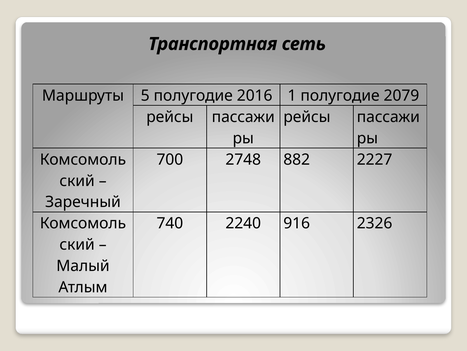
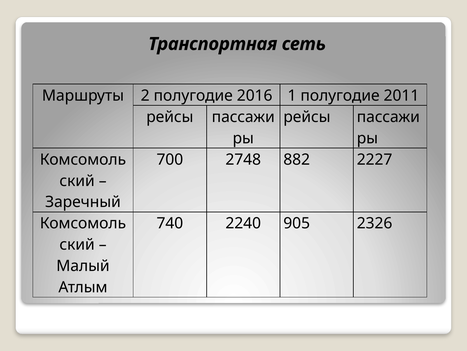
5: 5 -> 2 (145, 95)
2079: 2079 -> 2011 (401, 95)
916: 916 -> 905 (297, 223)
